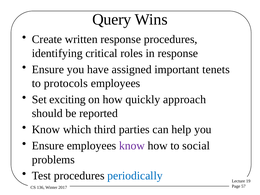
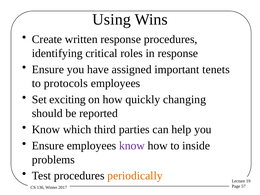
Query: Query -> Using (112, 20)
approach: approach -> changing (185, 99)
social: social -> inside (196, 146)
periodically colour: blue -> orange (135, 176)
